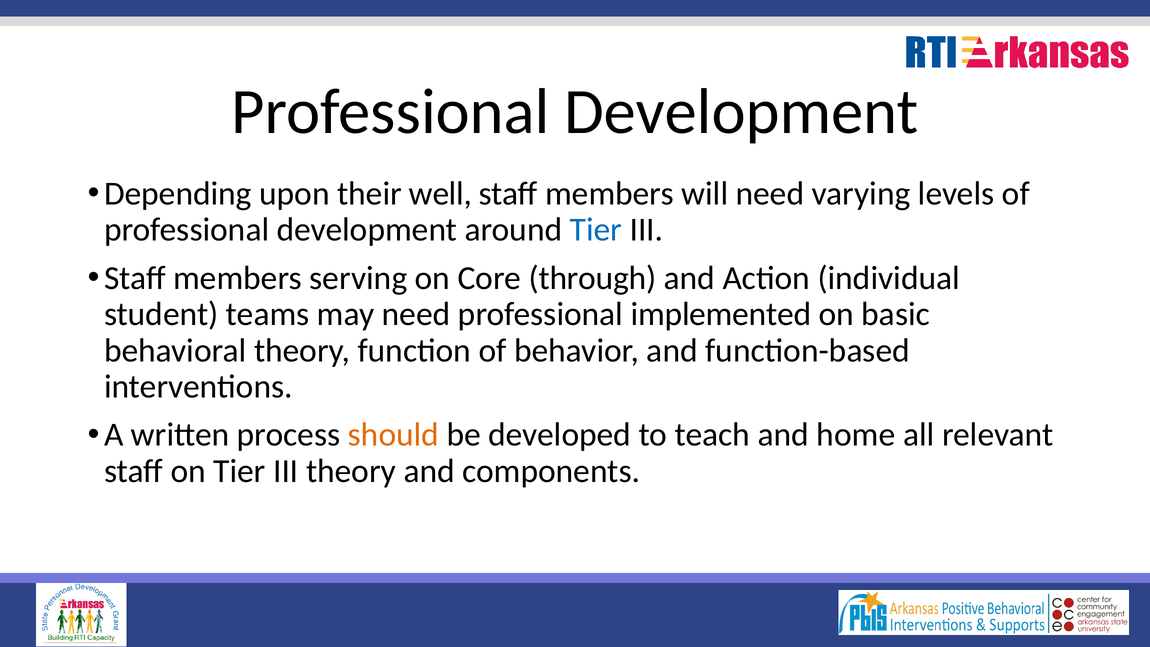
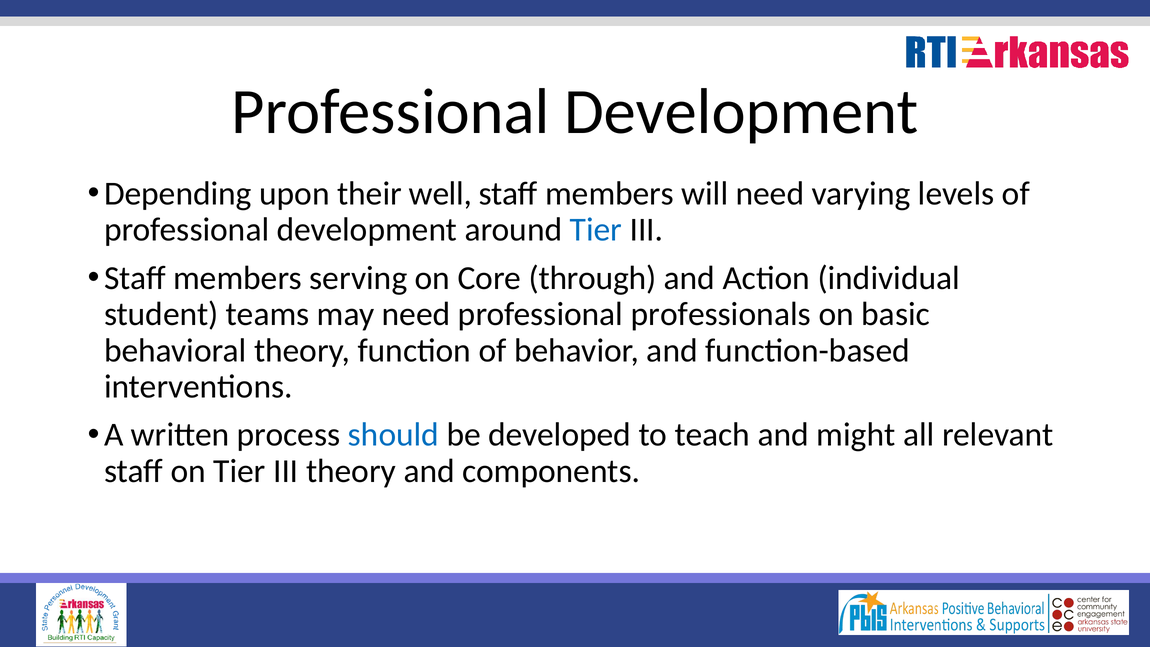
implemented: implemented -> professionals (721, 314)
should colour: orange -> blue (393, 435)
home: home -> might (856, 435)
